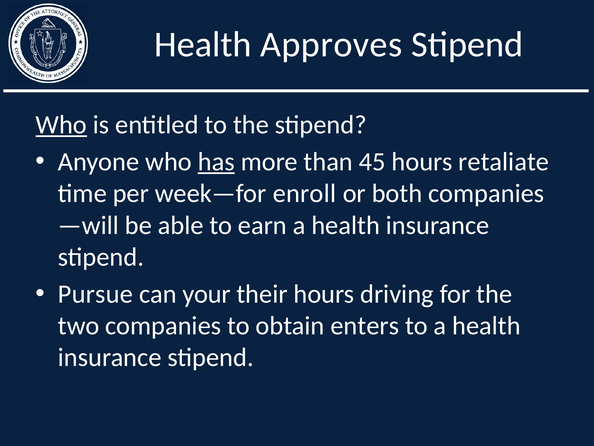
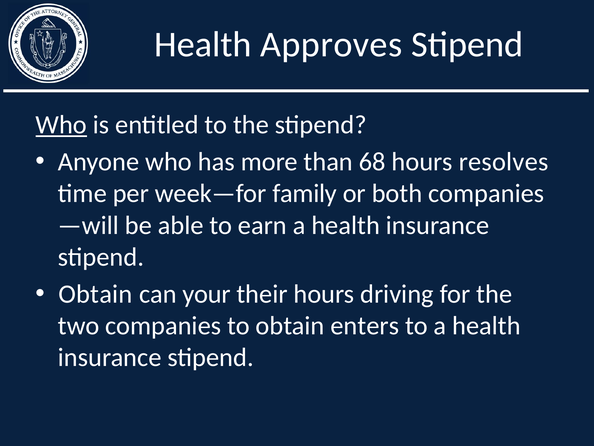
has underline: present -> none (216, 162)
45: 45 -> 68 (372, 162)
retaliate: retaliate -> resolves (504, 162)
enroll: enroll -> family (305, 193)
Pursue: Pursue -> Obtain (95, 294)
